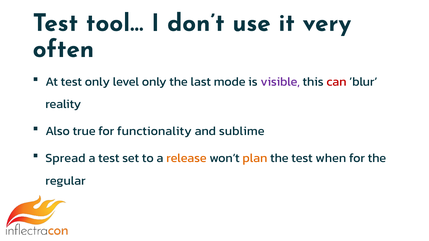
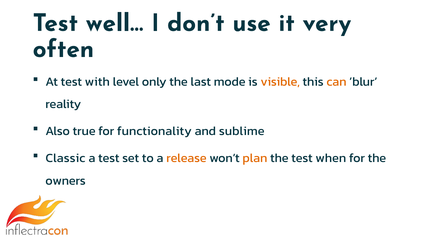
tool…: tool… -> well… (115, 23)
test only: only -> with (97, 82)
visible colour: purple -> orange (280, 82)
can colour: red -> orange (336, 82)
Spread: Spread -> Classic (65, 158)
regular: regular -> owners (66, 181)
